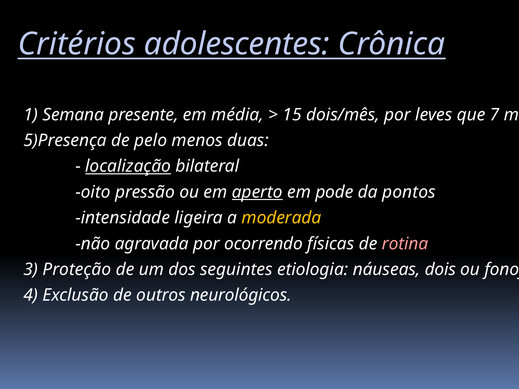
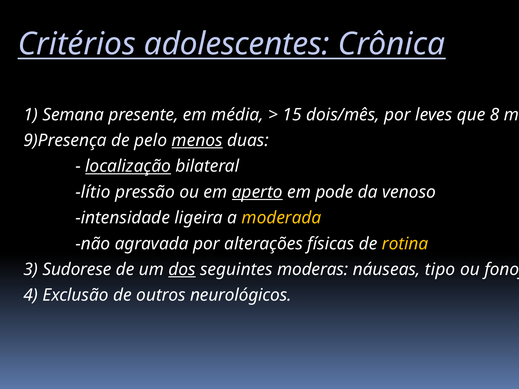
7: 7 -> 8 (495, 115)
5)Presença: 5)Presença -> 9)Presença (65, 141)
menos underline: none -> present (197, 141)
oito: oito -> lítio (93, 192)
pontos: pontos -> venoso (409, 192)
ocorrendo: ocorrendo -> alterações (264, 244)
rotina colour: pink -> yellow (405, 244)
Proteção: Proteção -> Sudorese (77, 270)
dos underline: none -> present (182, 270)
etiologia: etiologia -> moderas (313, 270)
dois: dois -> tipo (440, 270)
